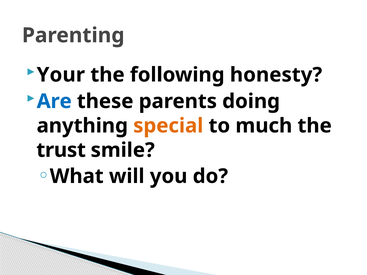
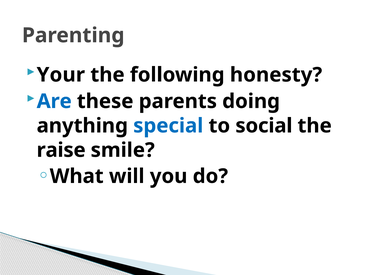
special colour: orange -> blue (168, 126)
much: much -> social (264, 126)
trust: trust -> raise (61, 150)
